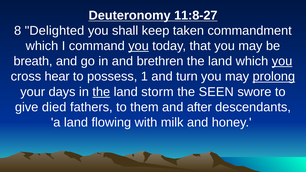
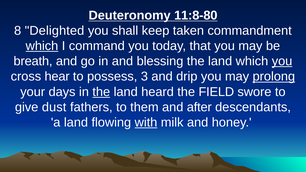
11:8-27: 11:8-27 -> 11:8-80 (196, 15)
which underline: none -> present (42, 46)
you underline: present -> none (139, 46)
brethren: brethren -> blessing (160, 61)
1: 1 -> 3 (144, 77)
turn: turn -> drip (187, 77)
storm: storm -> heard (158, 92)
SEEN: SEEN -> FIELD (216, 92)
died: died -> dust (54, 107)
with underline: none -> present (146, 122)
